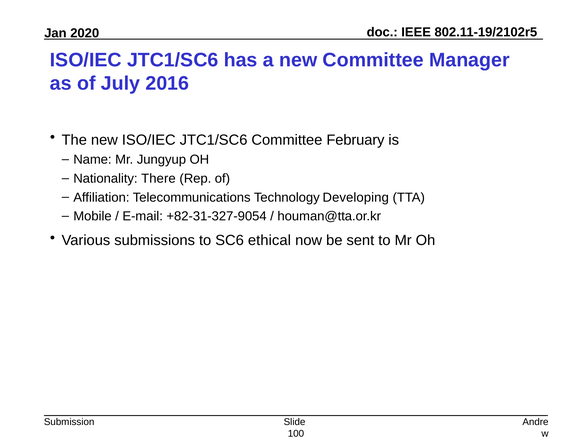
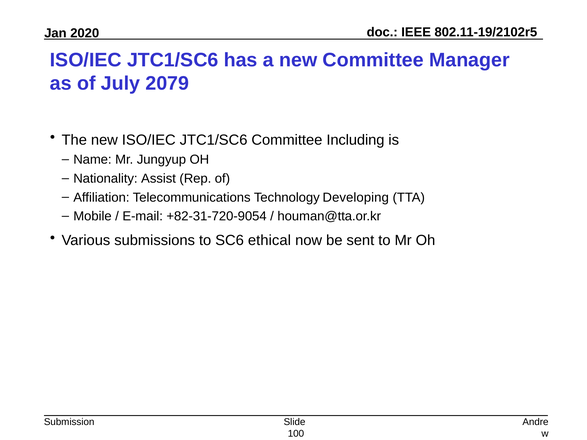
2016: 2016 -> 2079 (167, 84)
February: February -> Including (355, 140)
There: There -> Assist (159, 179)
+82-31-327-9054: +82-31-327-9054 -> +82-31-720-9054 (217, 216)
